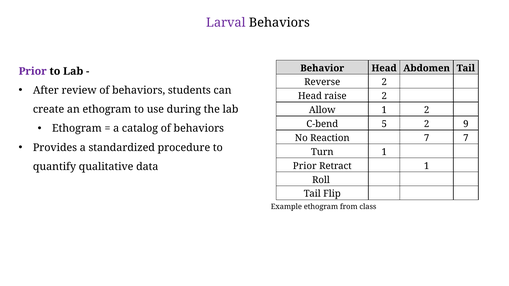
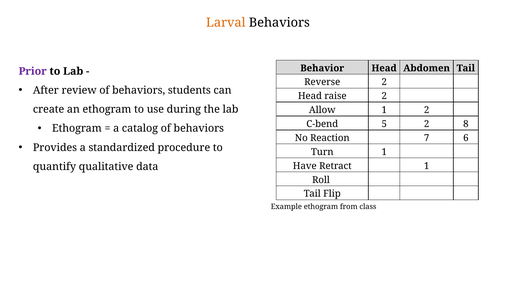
Larval colour: purple -> orange (226, 23)
9: 9 -> 8 (466, 124)
7 7: 7 -> 6 (466, 138)
Prior: Prior -> Have (305, 166)
